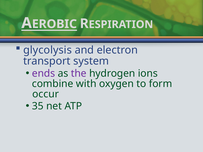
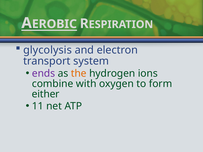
the colour: purple -> orange (79, 73)
occur: occur -> either (46, 94)
35: 35 -> 11 (38, 106)
